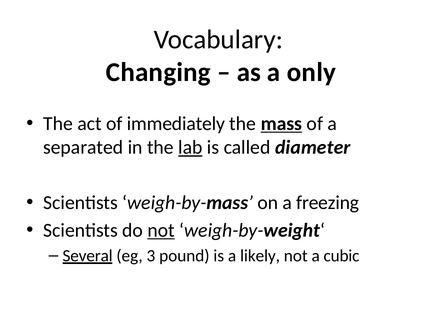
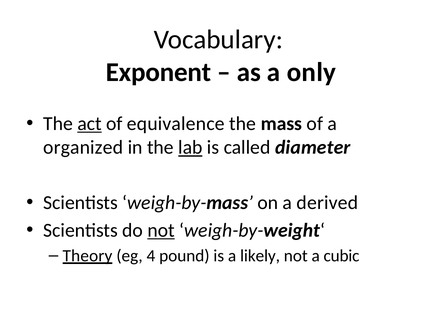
Changing: Changing -> Exponent (159, 72)
act underline: none -> present (90, 123)
immediately: immediately -> equivalence (176, 123)
mass underline: present -> none (281, 123)
separated: separated -> organized (83, 147)
freezing: freezing -> derived (327, 202)
Several: Several -> Theory (87, 255)
3: 3 -> 4 (151, 255)
